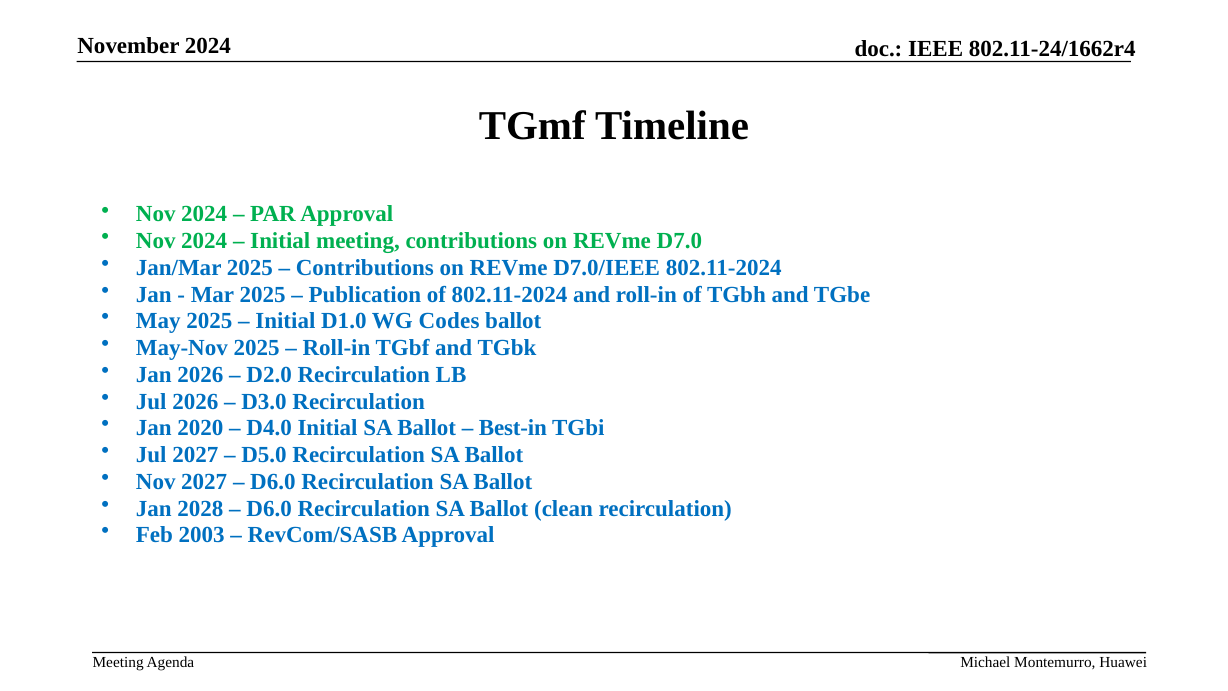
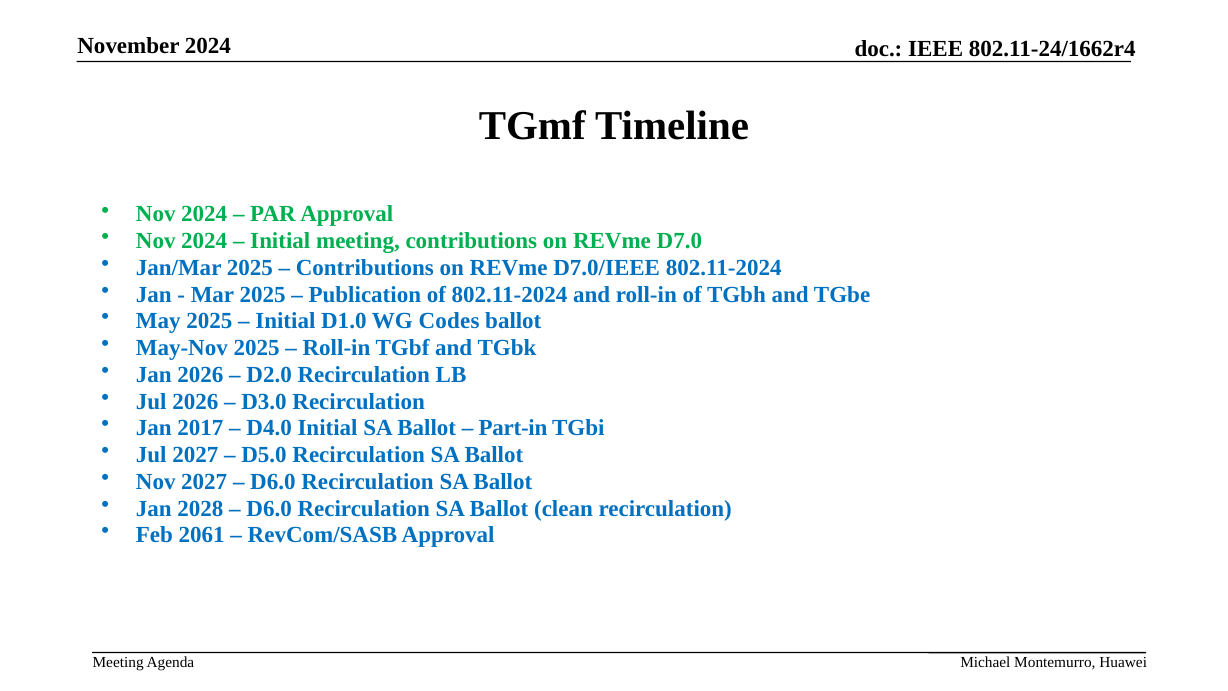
2020: 2020 -> 2017 (200, 428)
Best-in: Best-in -> Part-in (513, 428)
2003: 2003 -> 2061 (202, 535)
